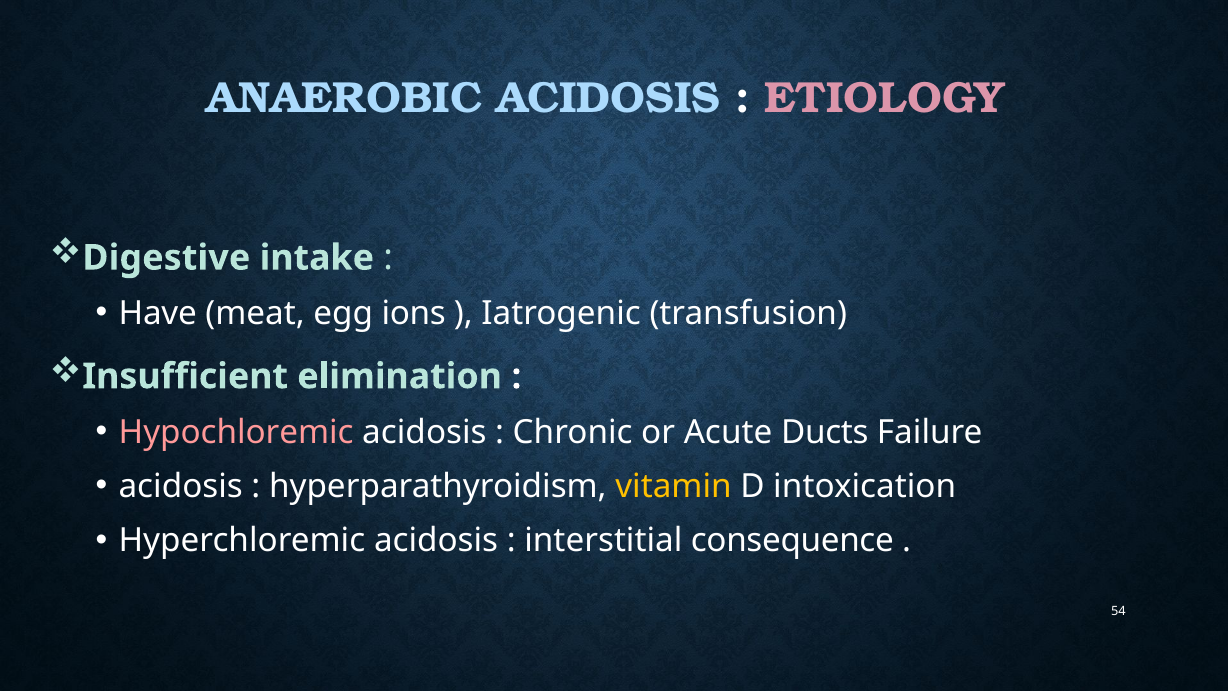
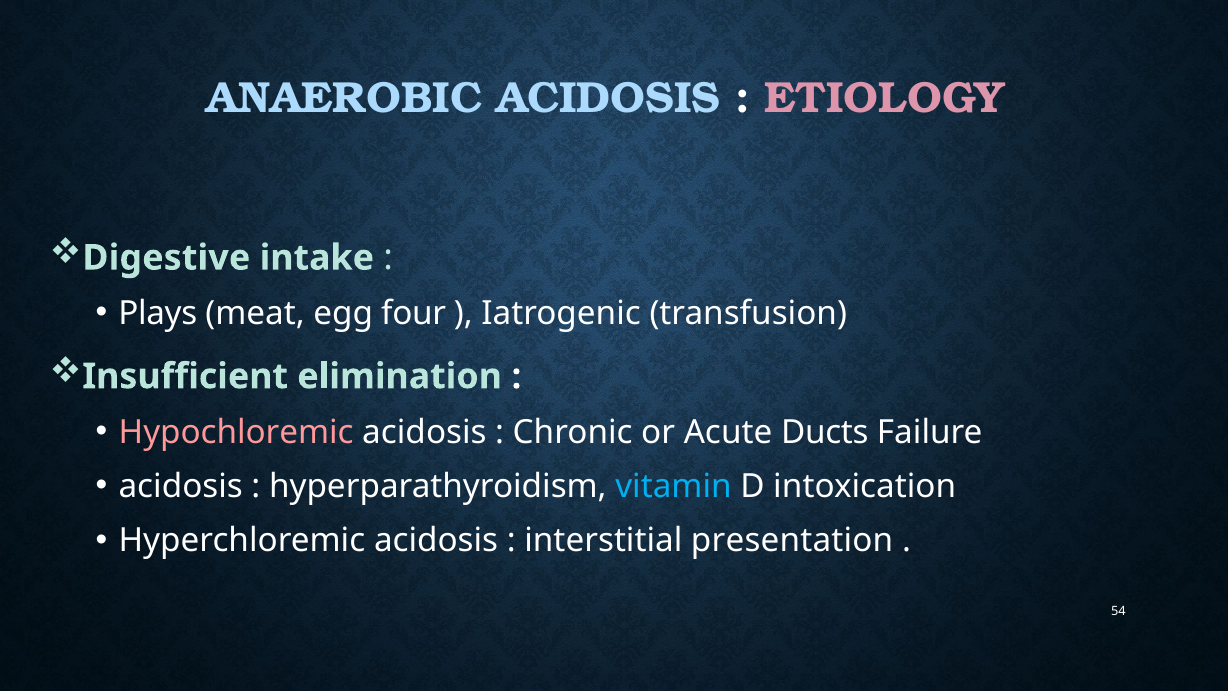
Have: Have -> Plays (158, 313)
ions: ions -> four (414, 313)
vitamin colour: yellow -> light blue (674, 486)
consequence: consequence -> presentation (792, 541)
